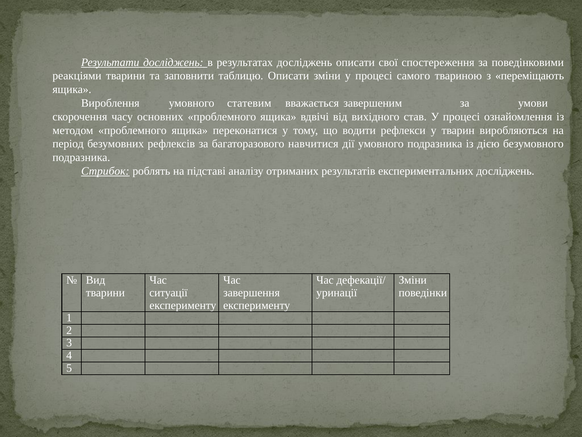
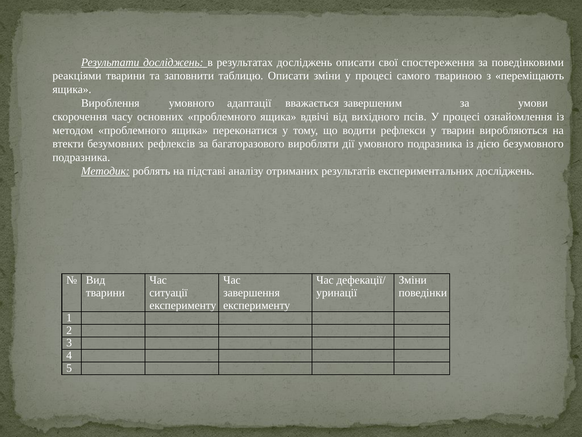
статевим: статевим -> адаптації (249, 103)
став: став -> псів (415, 117)
період: період -> втекти (68, 144)
навчитися: навчитися -> виробляти (313, 144)
Стрибок: Стрибок -> Методик (105, 171)
